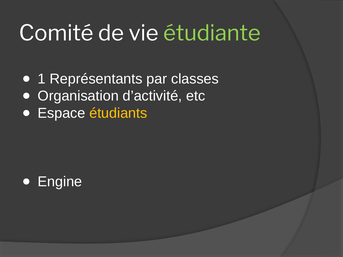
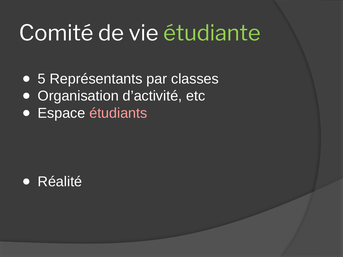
1: 1 -> 5 (42, 79)
étudiants colour: yellow -> pink (118, 113)
Engine: Engine -> Réalité (60, 182)
